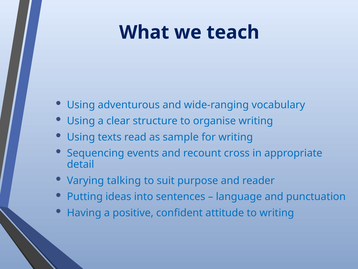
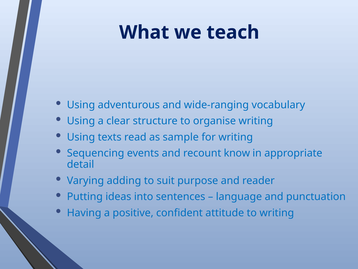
cross: cross -> know (237, 153)
talking: talking -> adding (124, 180)
